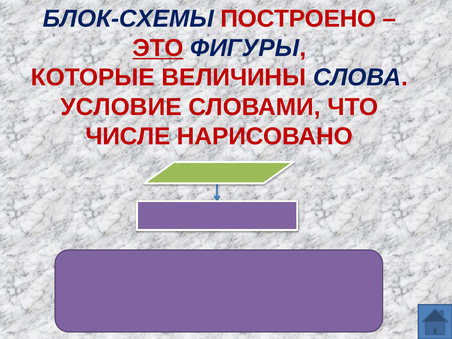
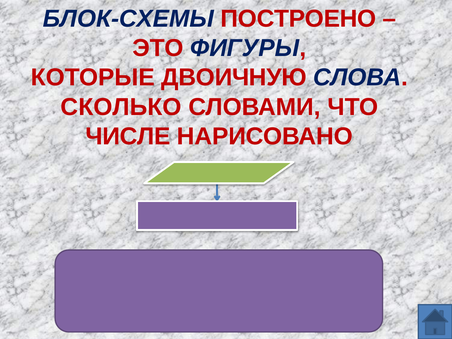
ЭТО underline: present -> none (158, 48)
ВЕЛИЧИНЫ: ВЕЛИЧИНЫ -> ДВОИЧНУЮ (234, 78)
УСЛОВИЕ: УСЛОВИЕ -> СКОЛЬКО (121, 107)
